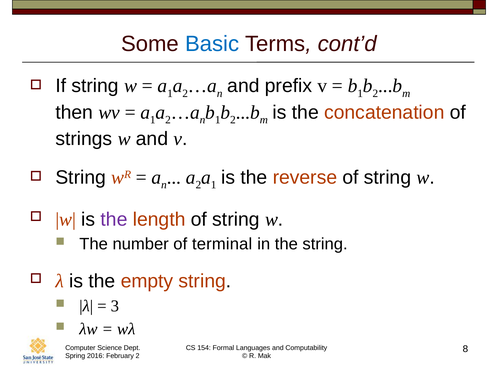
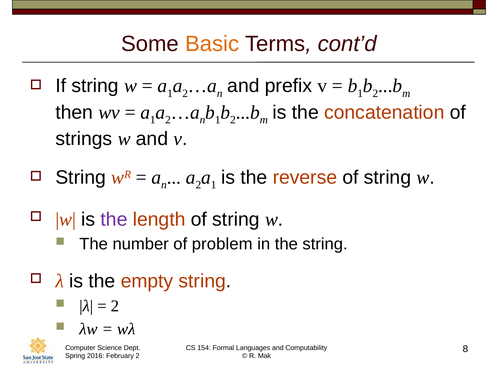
Basic colour: blue -> orange (212, 44)
terminal: terminal -> problem (222, 244)
3: 3 -> 2 (115, 306)
